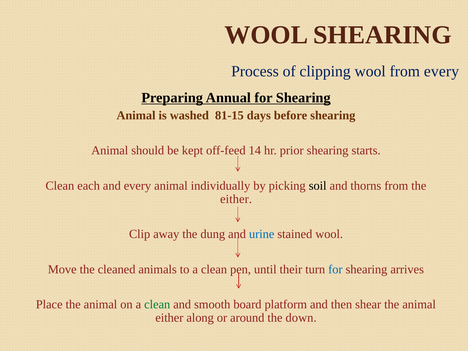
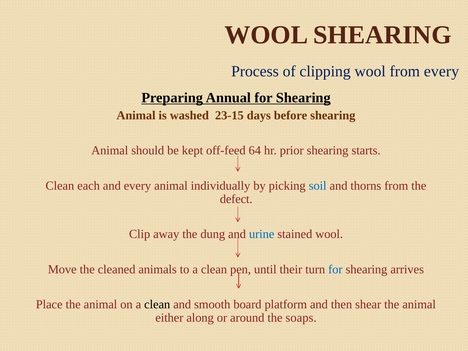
81-15: 81-15 -> 23-15 (229, 115)
14: 14 -> 64 (255, 150)
soil colour: black -> blue (318, 186)
either: either -> defect (236, 199)
clean colour: green -> black (157, 304)
down: down -> soaps (301, 318)
